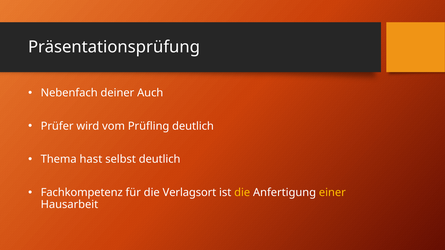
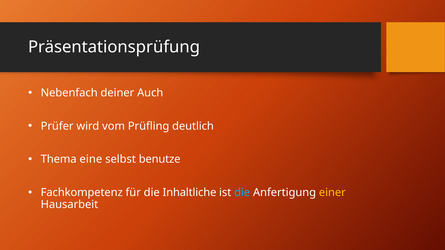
hast: hast -> eine (91, 159)
selbst deutlich: deutlich -> benutze (160, 159)
Verlagsort: Verlagsort -> Inhaltliche (189, 193)
die colour: yellow -> light blue (242, 193)
